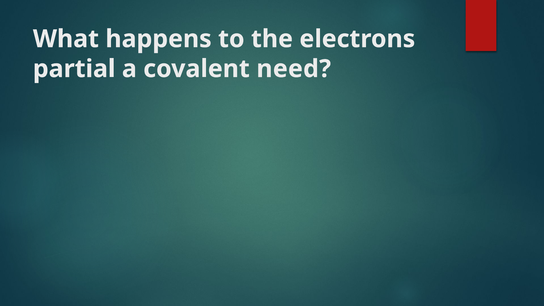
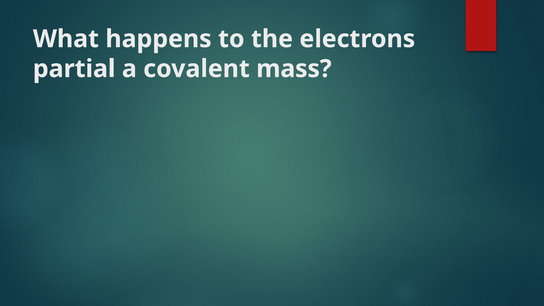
need: need -> mass (294, 69)
